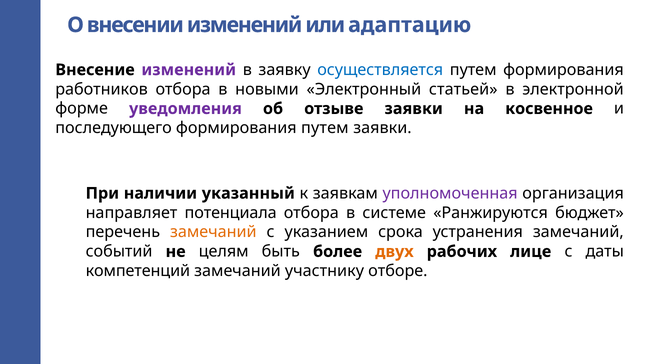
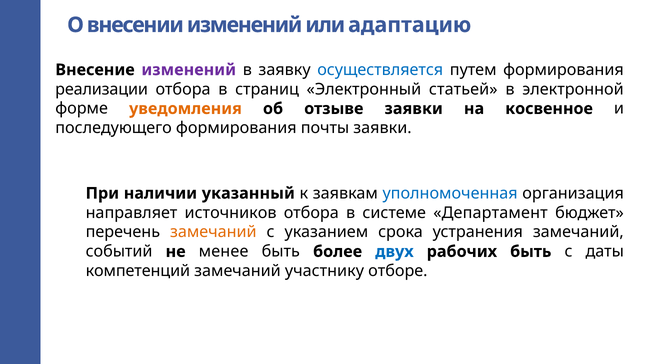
работников: работников -> реализации (102, 89)
новыми: новыми -> страниц (267, 89)
уведомления colour: purple -> orange (185, 109)
формирования путем: путем -> почты (325, 128)
уполномоченная colour: purple -> blue (450, 193)
потенциала: потенциала -> источников (231, 213)
Ранжируются: Ранжируются -> Департамент (490, 213)
целям: целям -> менее (224, 252)
двух colour: orange -> blue (394, 252)
рабочих лице: лице -> быть (531, 252)
